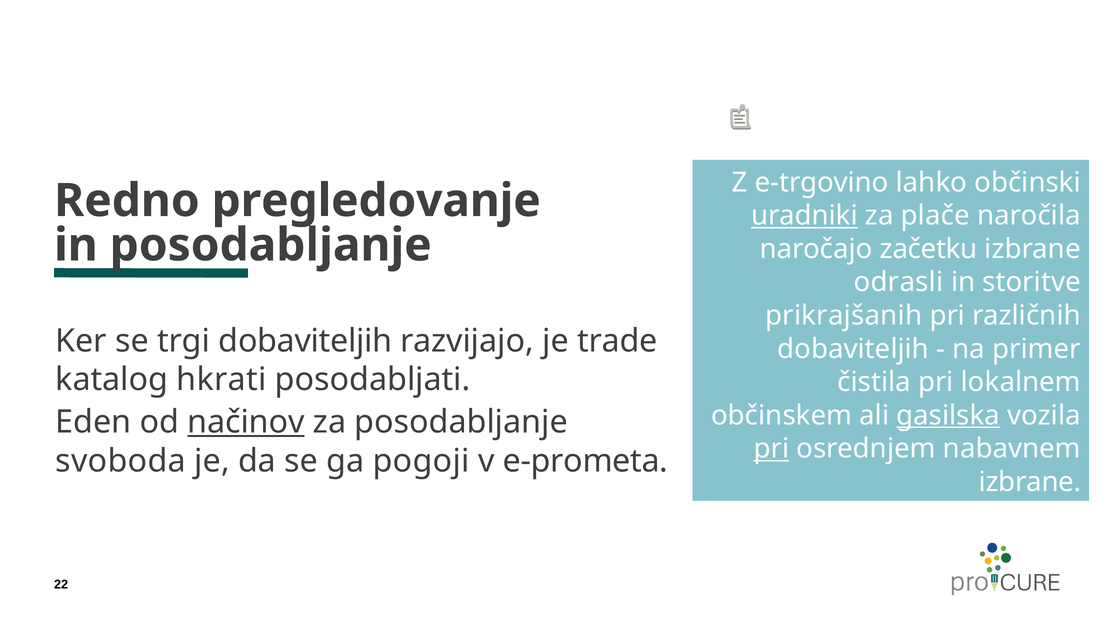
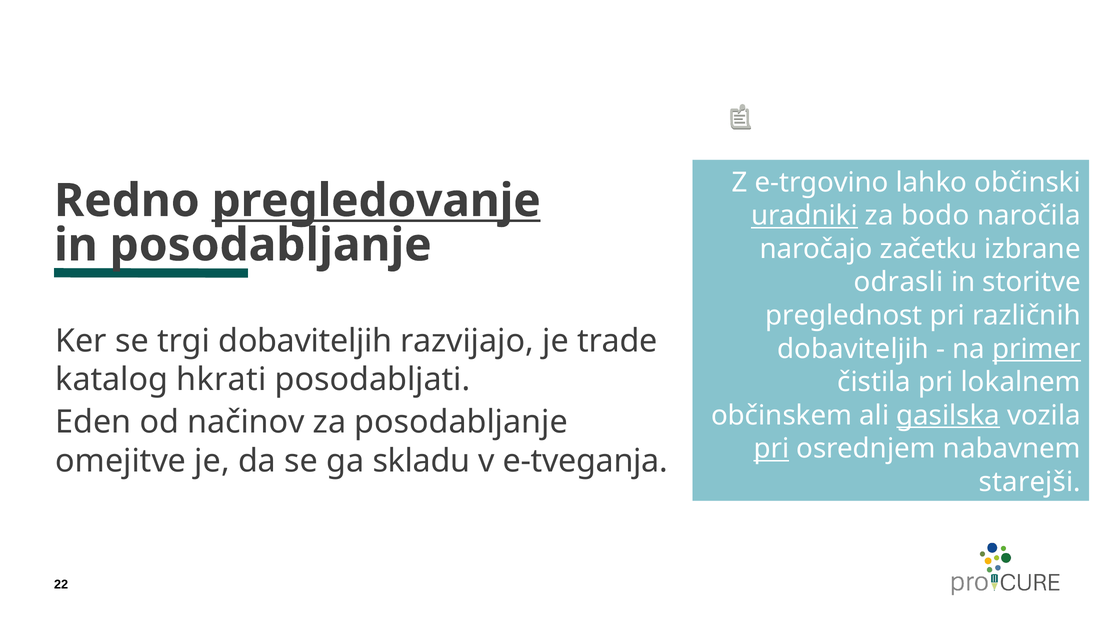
pregledovanje underline: none -> present (376, 201)
plače: plače -> bodo (935, 216)
prikrajšanih: prikrajšanih -> preglednost (844, 315)
primer underline: none -> present (1037, 348)
načinov underline: present -> none (246, 422)
svoboda: svoboda -> omejitve (121, 460)
pogoji: pogoji -> skladu (421, 460)
e-prometa: e-prometa -> e-tveganja (585, 460)
izbrane: izbrane -> starejši (1030, 481)
